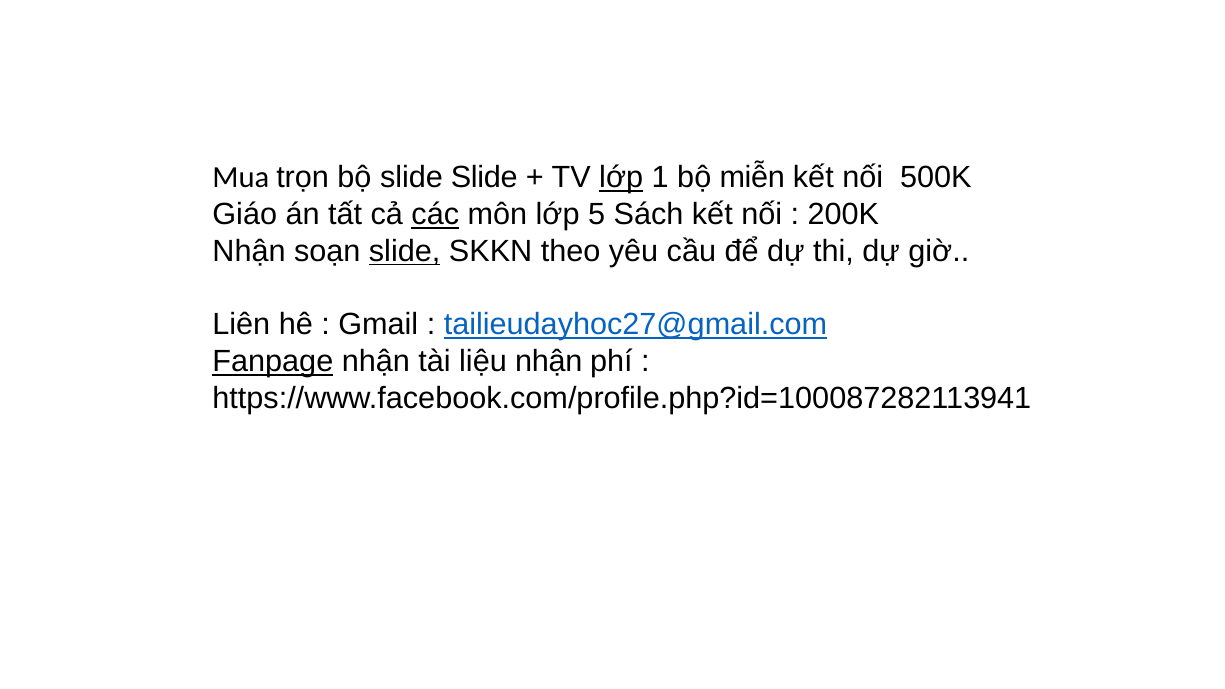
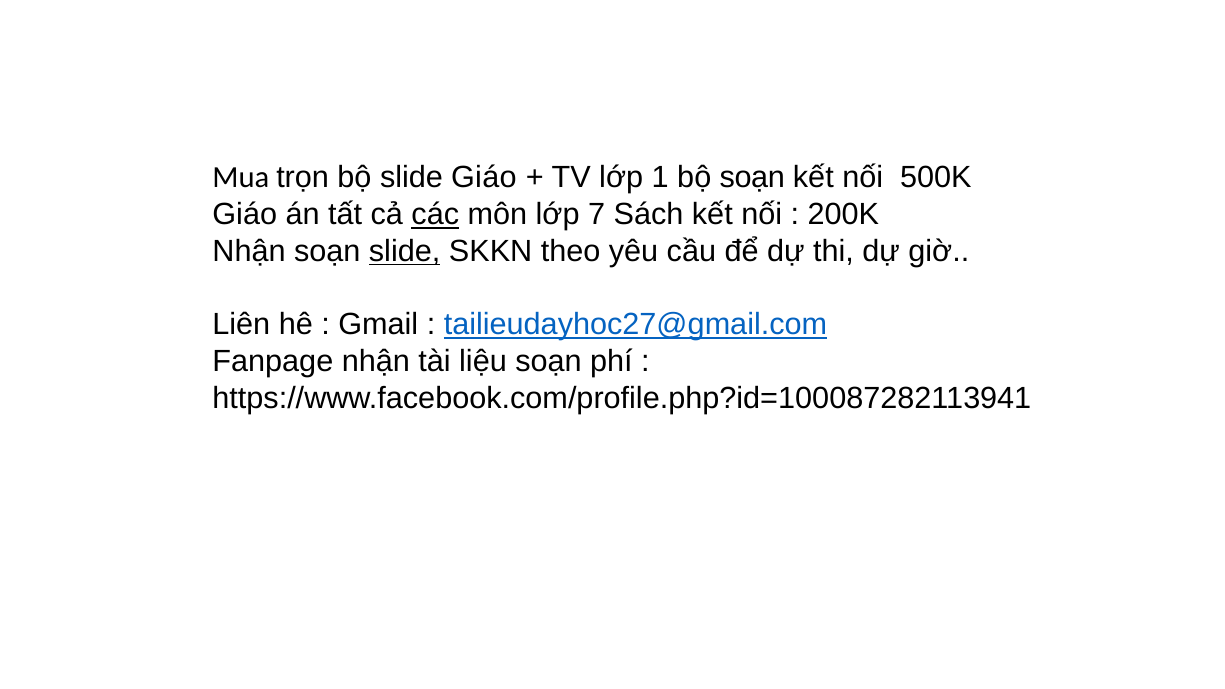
slide Slide: Slide -> Giáo (484, 178)
lớp underline: present -> none (621, 178)
bộ miễn: miễn -> soạn (752, 178)
5: 5 -> 7 (597, 215)
Fanpage underline: present -> none (273, 362)
liệu nhận: nhận -> soạn (549, 362)
